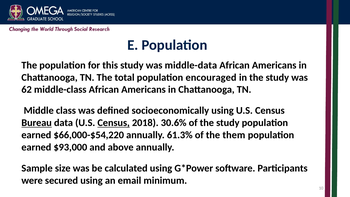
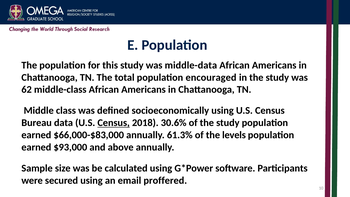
Bureau underline: present -> none (37, 123)
$66,000-$54,220: $66,000-$54,220 -> $66,000-$83,000 (89, 135)
them: them -> levels (234, 135)
minimum: minimum -> proffered (165, 180)
